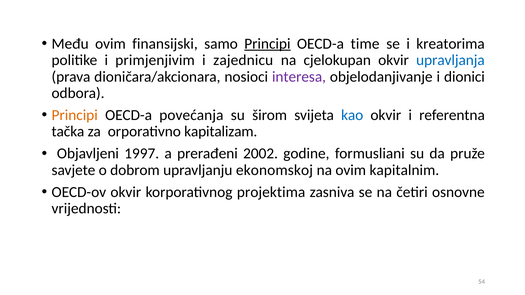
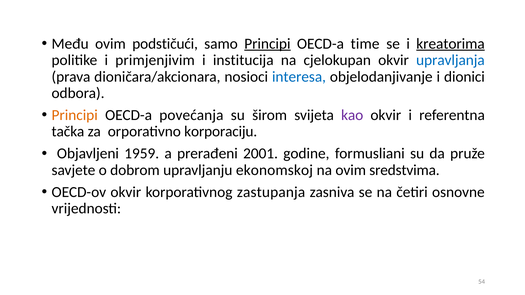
finansijski: finansijski -> podstičući (165, 44)
kreatorima underline: none -> present (451, 44)
zajednicu: zajednicu -> institucija (243, 60)
interesa colour: purple -> blue (299, 77)
kao colour: blue -> purple (352, 115)
kapitalizam: kapitalizam -> korporaciju (221, 132)
1997: 1997 -> 1959 (142, 154)
2002: 2002 -> 2001 (261, 154)
kapitalnim: kapitalnim -> sredstvima (404, 170)
projektima: projektima -> zastupanja (271, 192)
